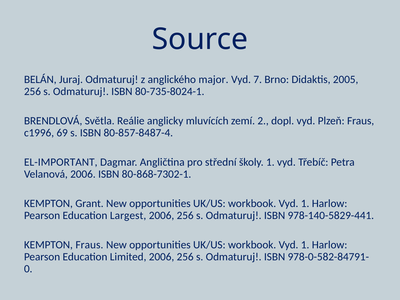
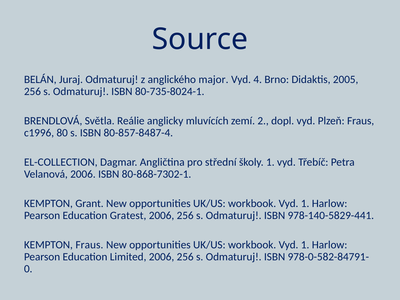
7: 7 -> 4 (258, 79)
69: 69 -> 80 (62, 133)
EL-IMPORTANT: EL-IMPORTANT -> EL-COLLECTION (61, 162)
Largest: Largest -> Gratest (128, 215)
